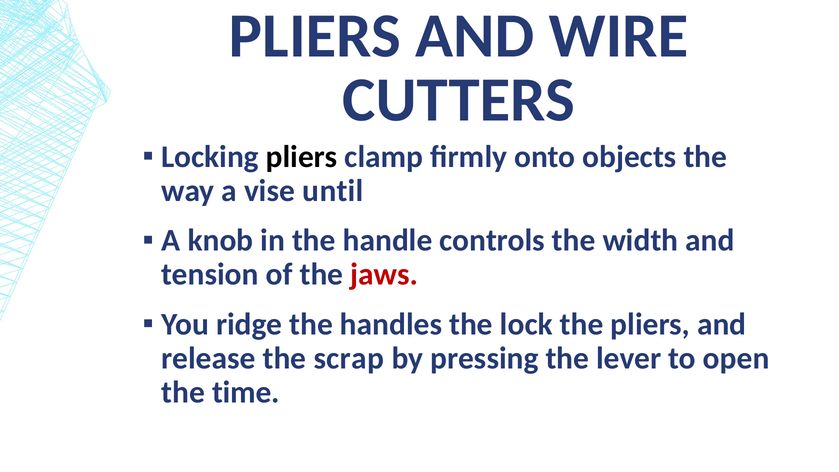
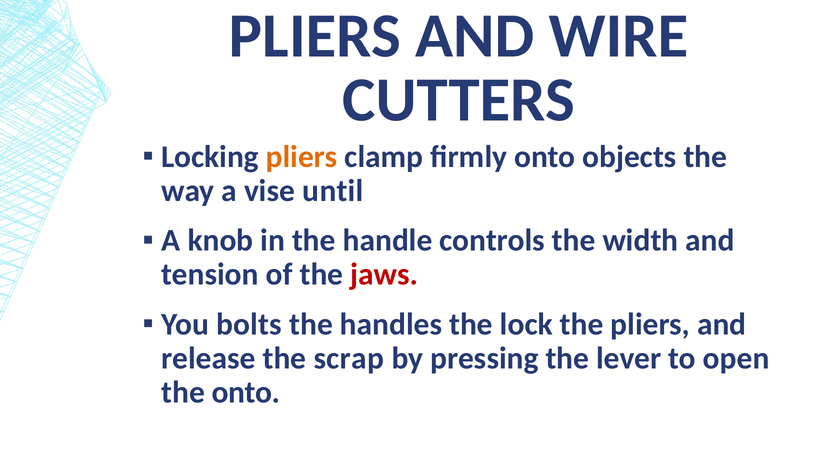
pliers colour: black -> orange (302, 157)
ridge: ridge -> bolts (249, 324)
the time: time -> onto (246, 392)
